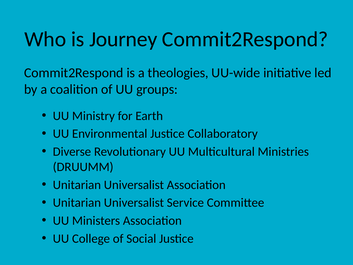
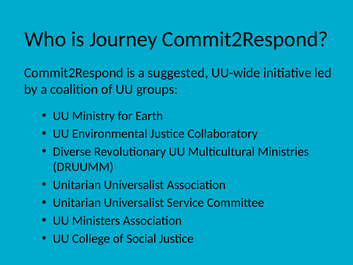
theologies: theologies -> suggested (178, 73)
